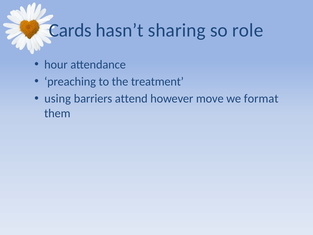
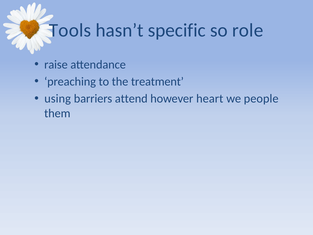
Cards: Cards -> Tools (70, 30)
sharing: sharing -> specific (177, 30)
hour: hour -> raise (56, 64)
move: move -> heart (210, 99)
format: format -> people (261, 99)
